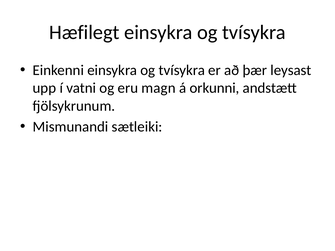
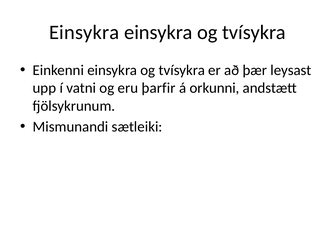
Hæfilegt: Hæfilegt -> Einsykra (84, 32)
magn: magn -> þarfir (159, 88)
